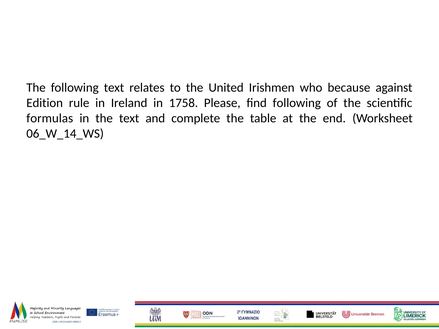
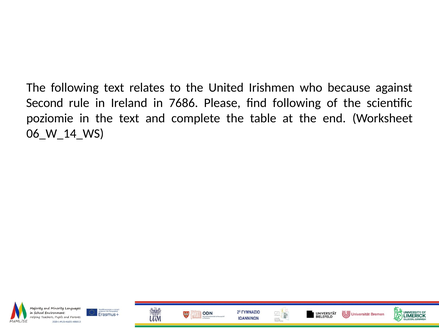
Edition: Edition -> Second (45, 103)
1758: 1758 -> 7686 (183, 103)
formulas: formulas -> poziomie (50, 118)
